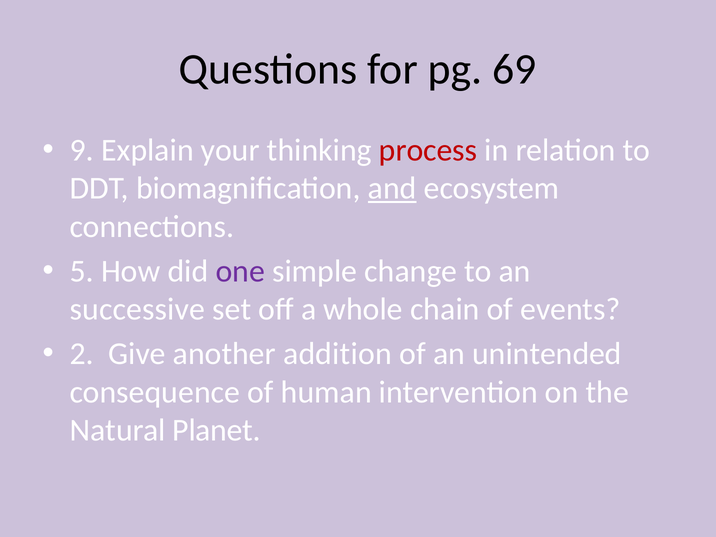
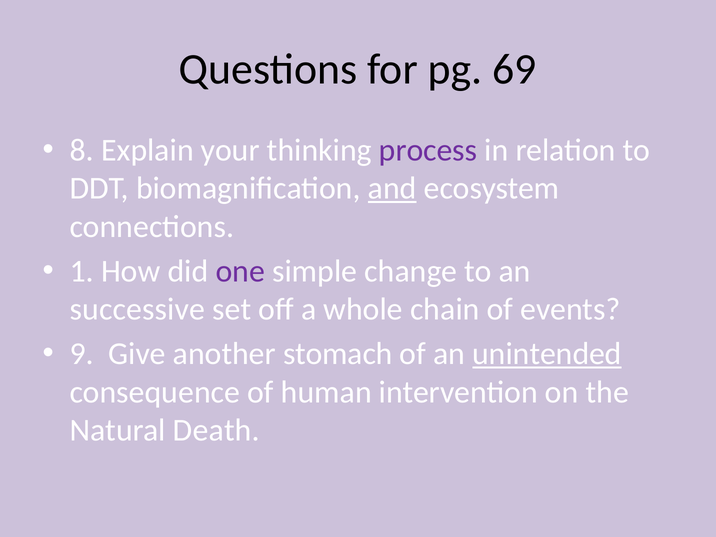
9: 9 -> 8 (82, 150)
process colour: red -> purple (428, 150)
5: 5 -> 1 (82, 271)
2: 2 -> 9 (82, 354)
addition: addition -> stomach (338, 354)
unintended underline: none -> present (547, 354)
Planet: Planet -> Death (216, 430)
